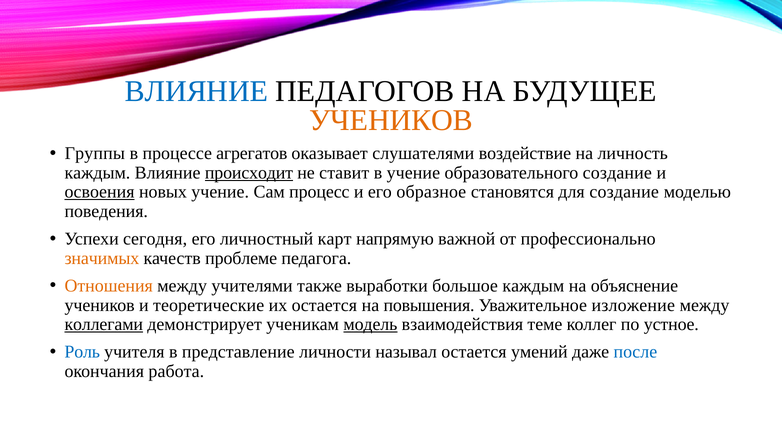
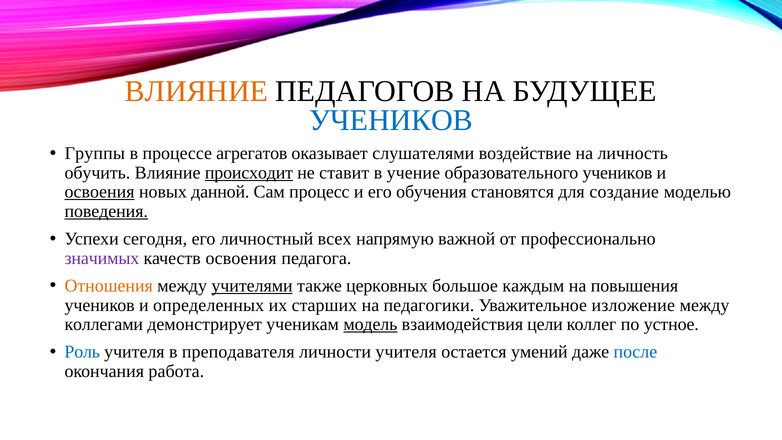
ВЛИЯНИЕ colour: blue -> orange (196, 91)
УЧЕНИКОВ colour: orange -> blue (391, 121)
каждым: каждым -> обучить (97, 173)
образовательного создание: создание -> учеников (617, 173)
новых учение: учение -> данной (220, 192)
образное: образное -> обучения (431, 192)
поведения underline: none -> present (106, 211)
карт: карт -> всех (335, 239)
значимых colour: orange -> purple (102, 258)
качеств проблеме: проблеме -> освоения (241, 258)
учителями underline: none -> present (252, 286)
выработки: выработки -> церковных (387, 286)
объяснение: объяснение -> повышения (634, 286)
теоретические: теоретические -> определенных (209, 305)
их остается: остается -> старших (324, 305)
повышения: повышения -> педагогики (429, 305)
коллегами underline: present -> none (104, 324)
теме: теме -> цели (545, 324)
представление: представление -> преподавателя (238, 352)
личности называл: называл -> учителя (406, 352)
